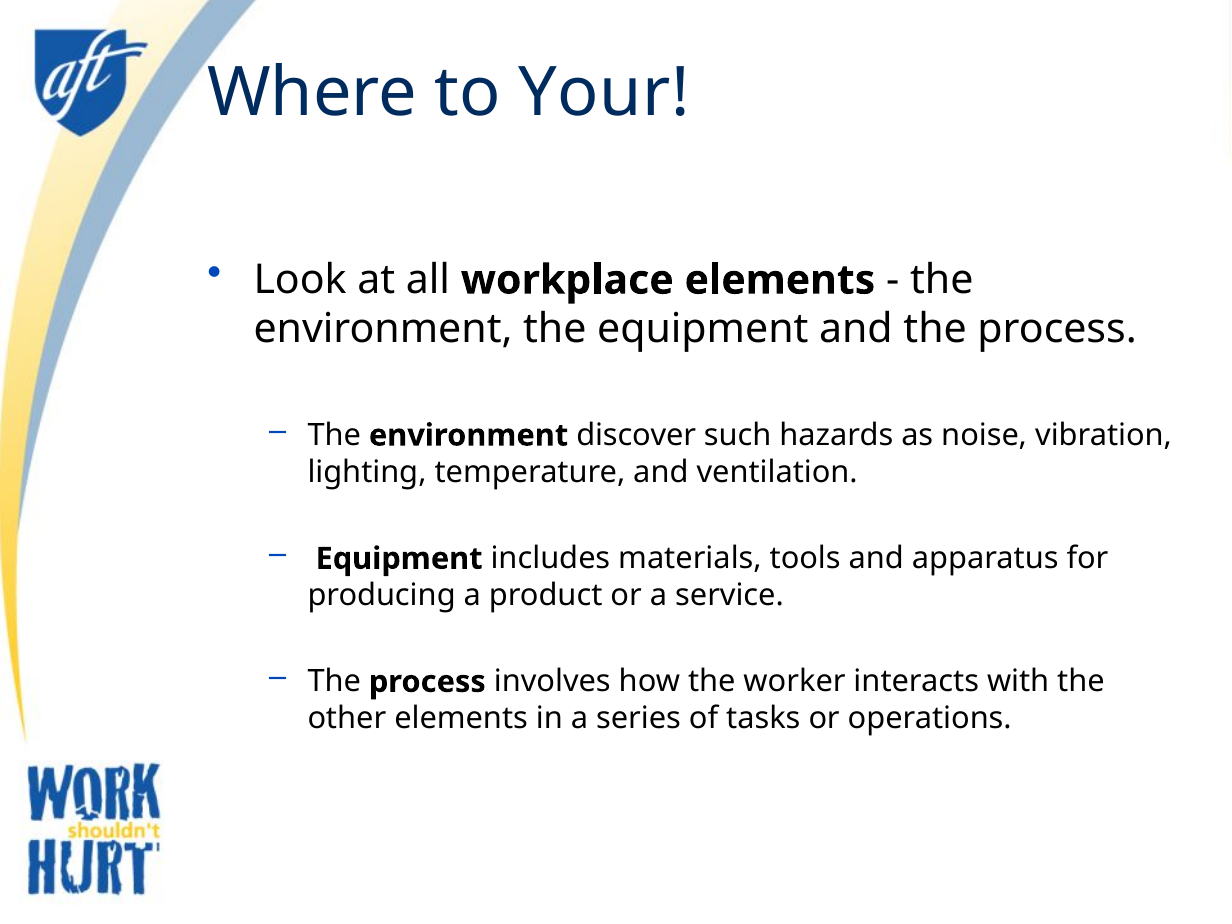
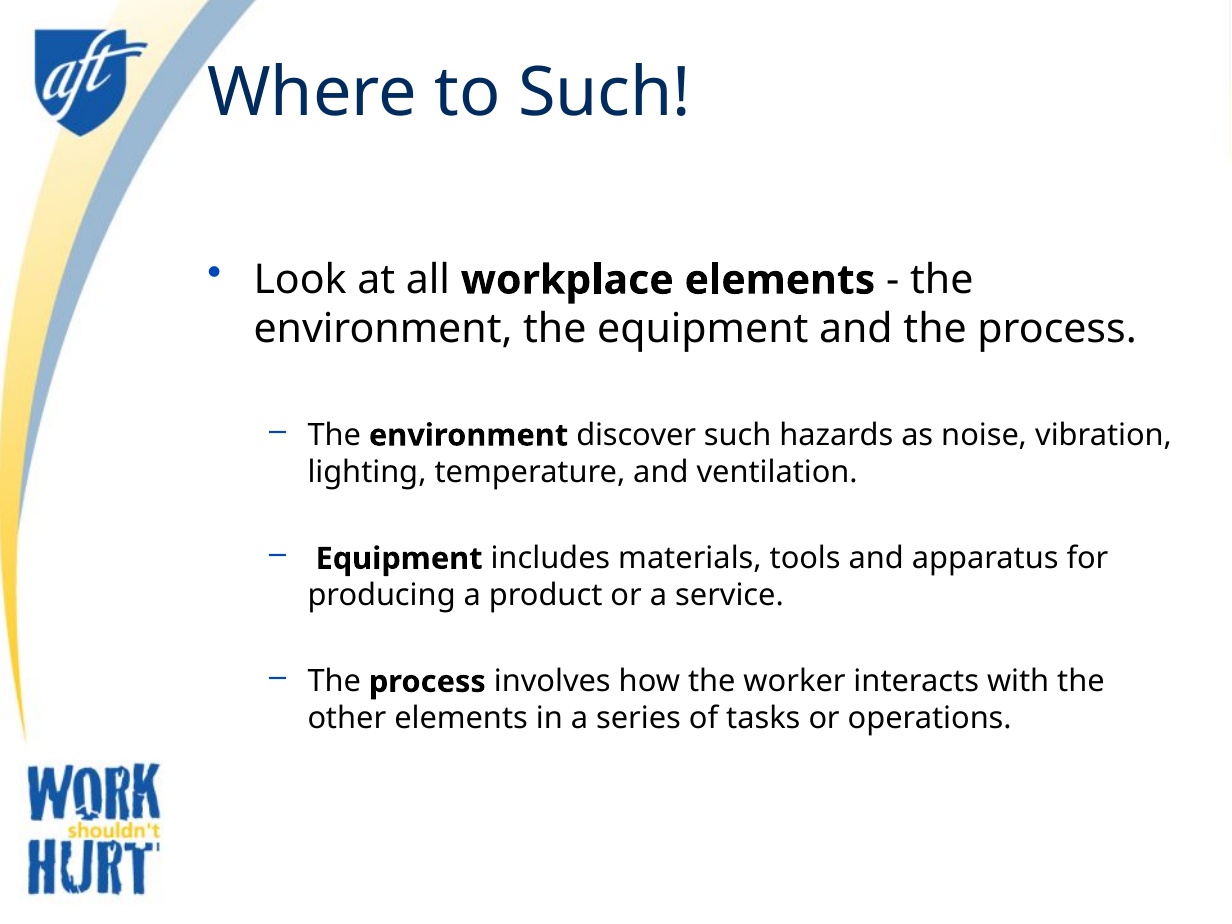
to Your: Your -> Such (605, 93)
